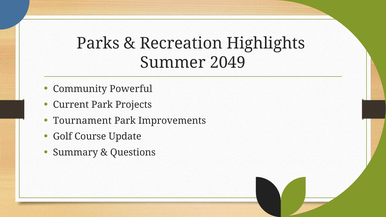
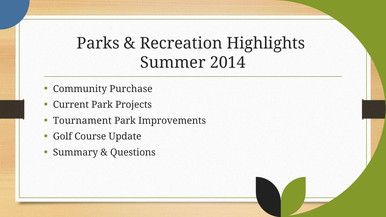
2049: 2049 -> 2014 (228, 63)
Powerful: Powerful -> Purchase (131, 89)
